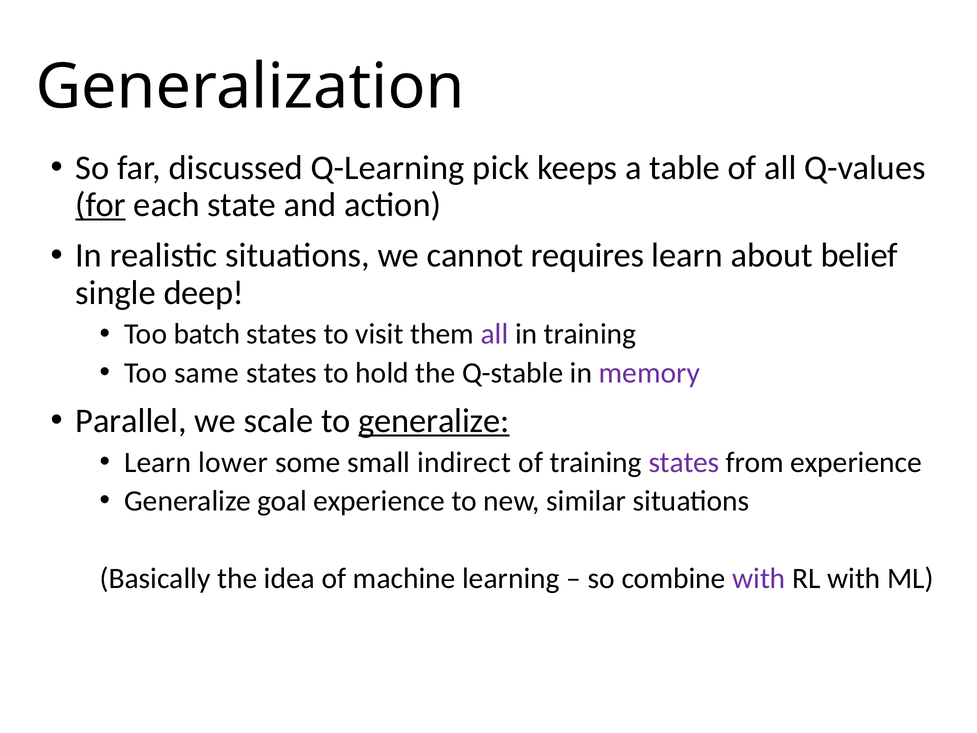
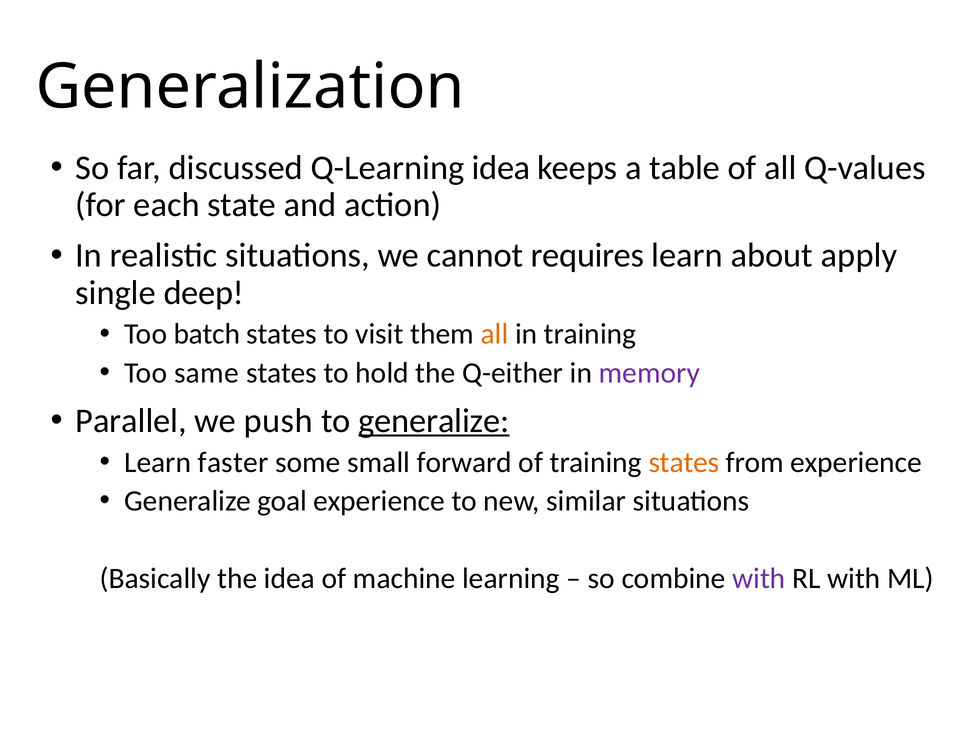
Q-Learning pick: pick -> idea (501, 168)
for underline: present -> none (101, 205)
belief: belief -> apply (859, 255)
all colour: purple -> orange (495, 334)
Q-stable: Q-stable -> Q-either (513, 373)
scale: scale -> push (278, 421)
lower: lower -> faster (233, 462)
indirect: indirect -> forward (464, 462)
states colour: purple -> orange (684, 462)
